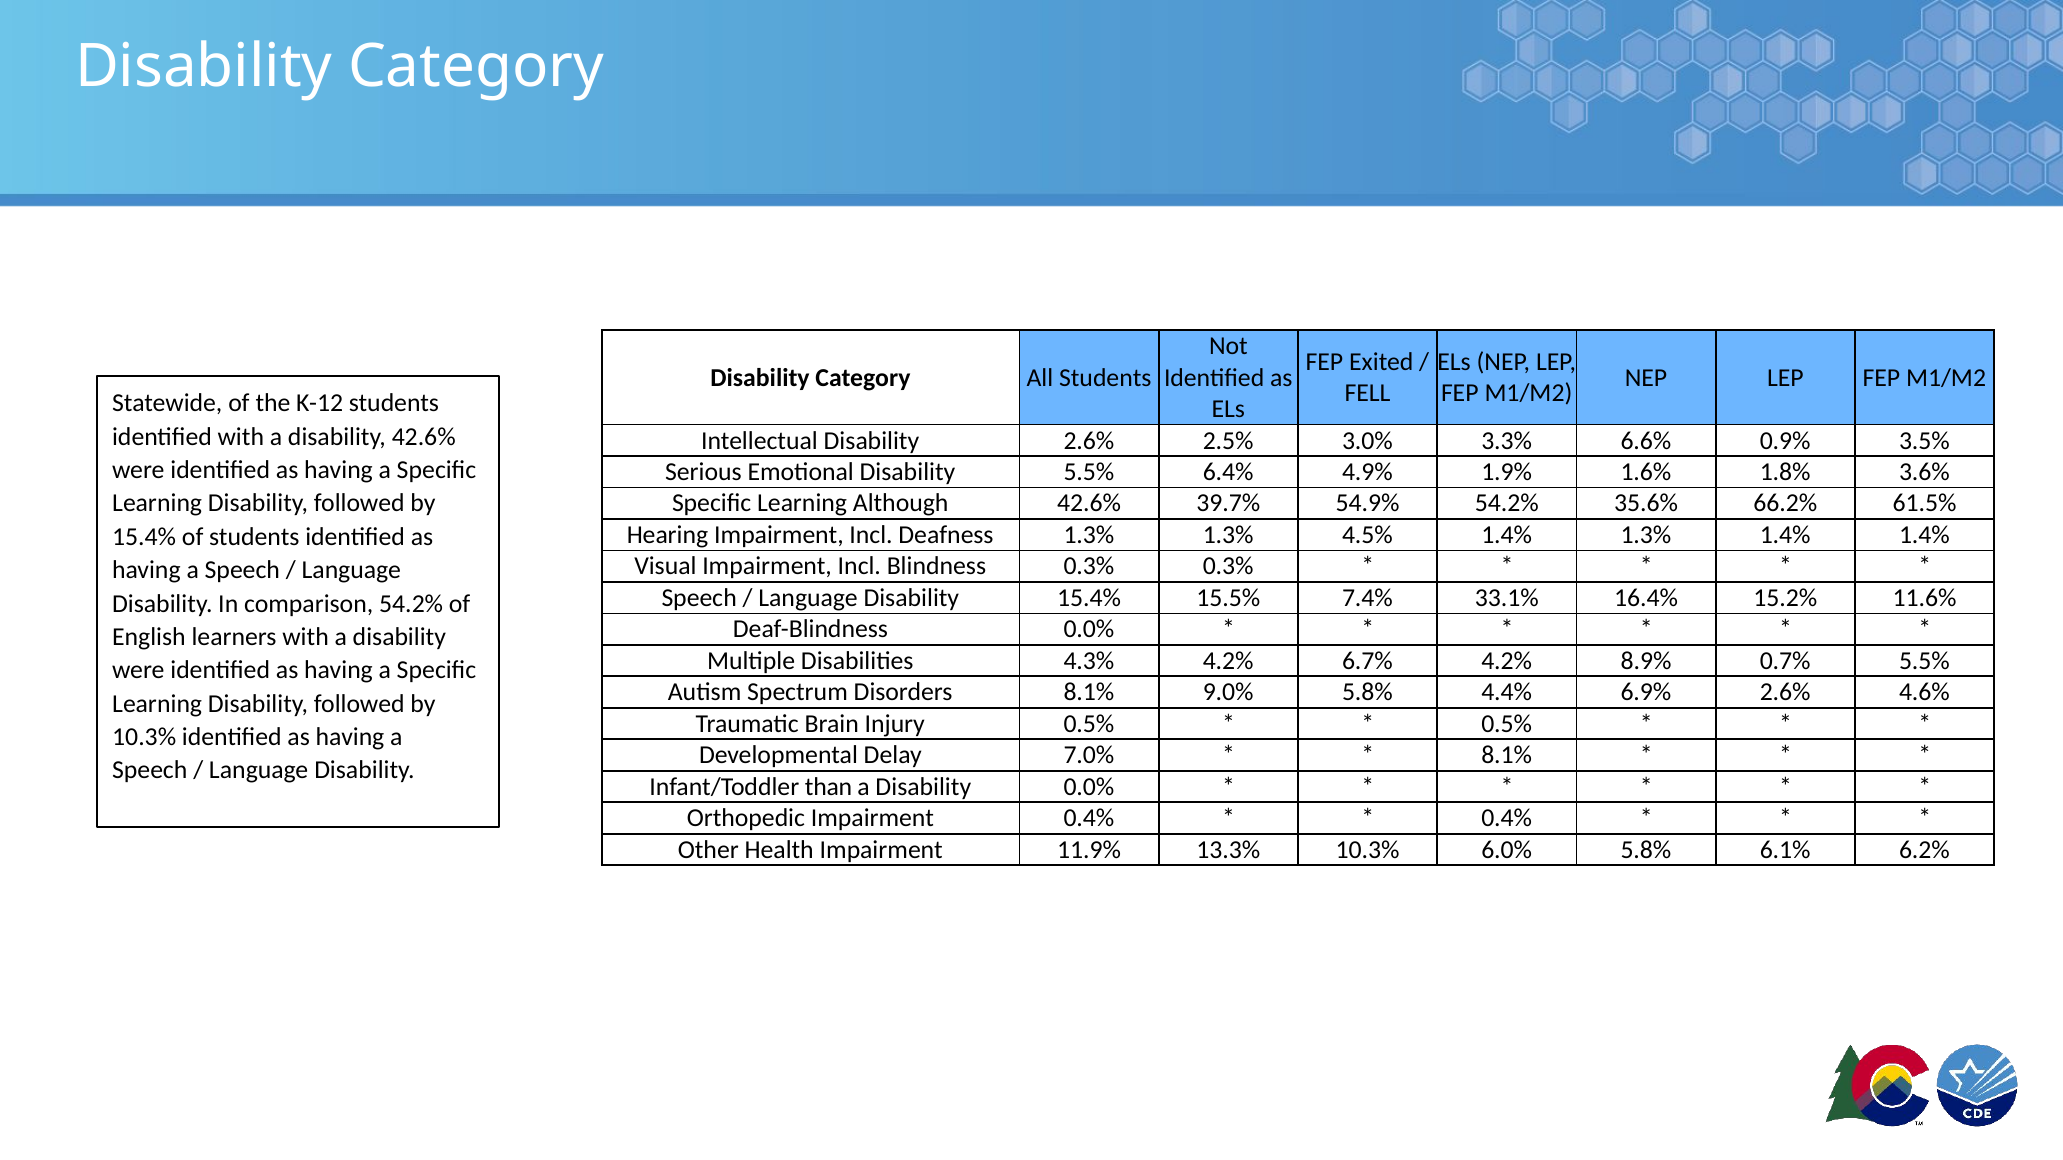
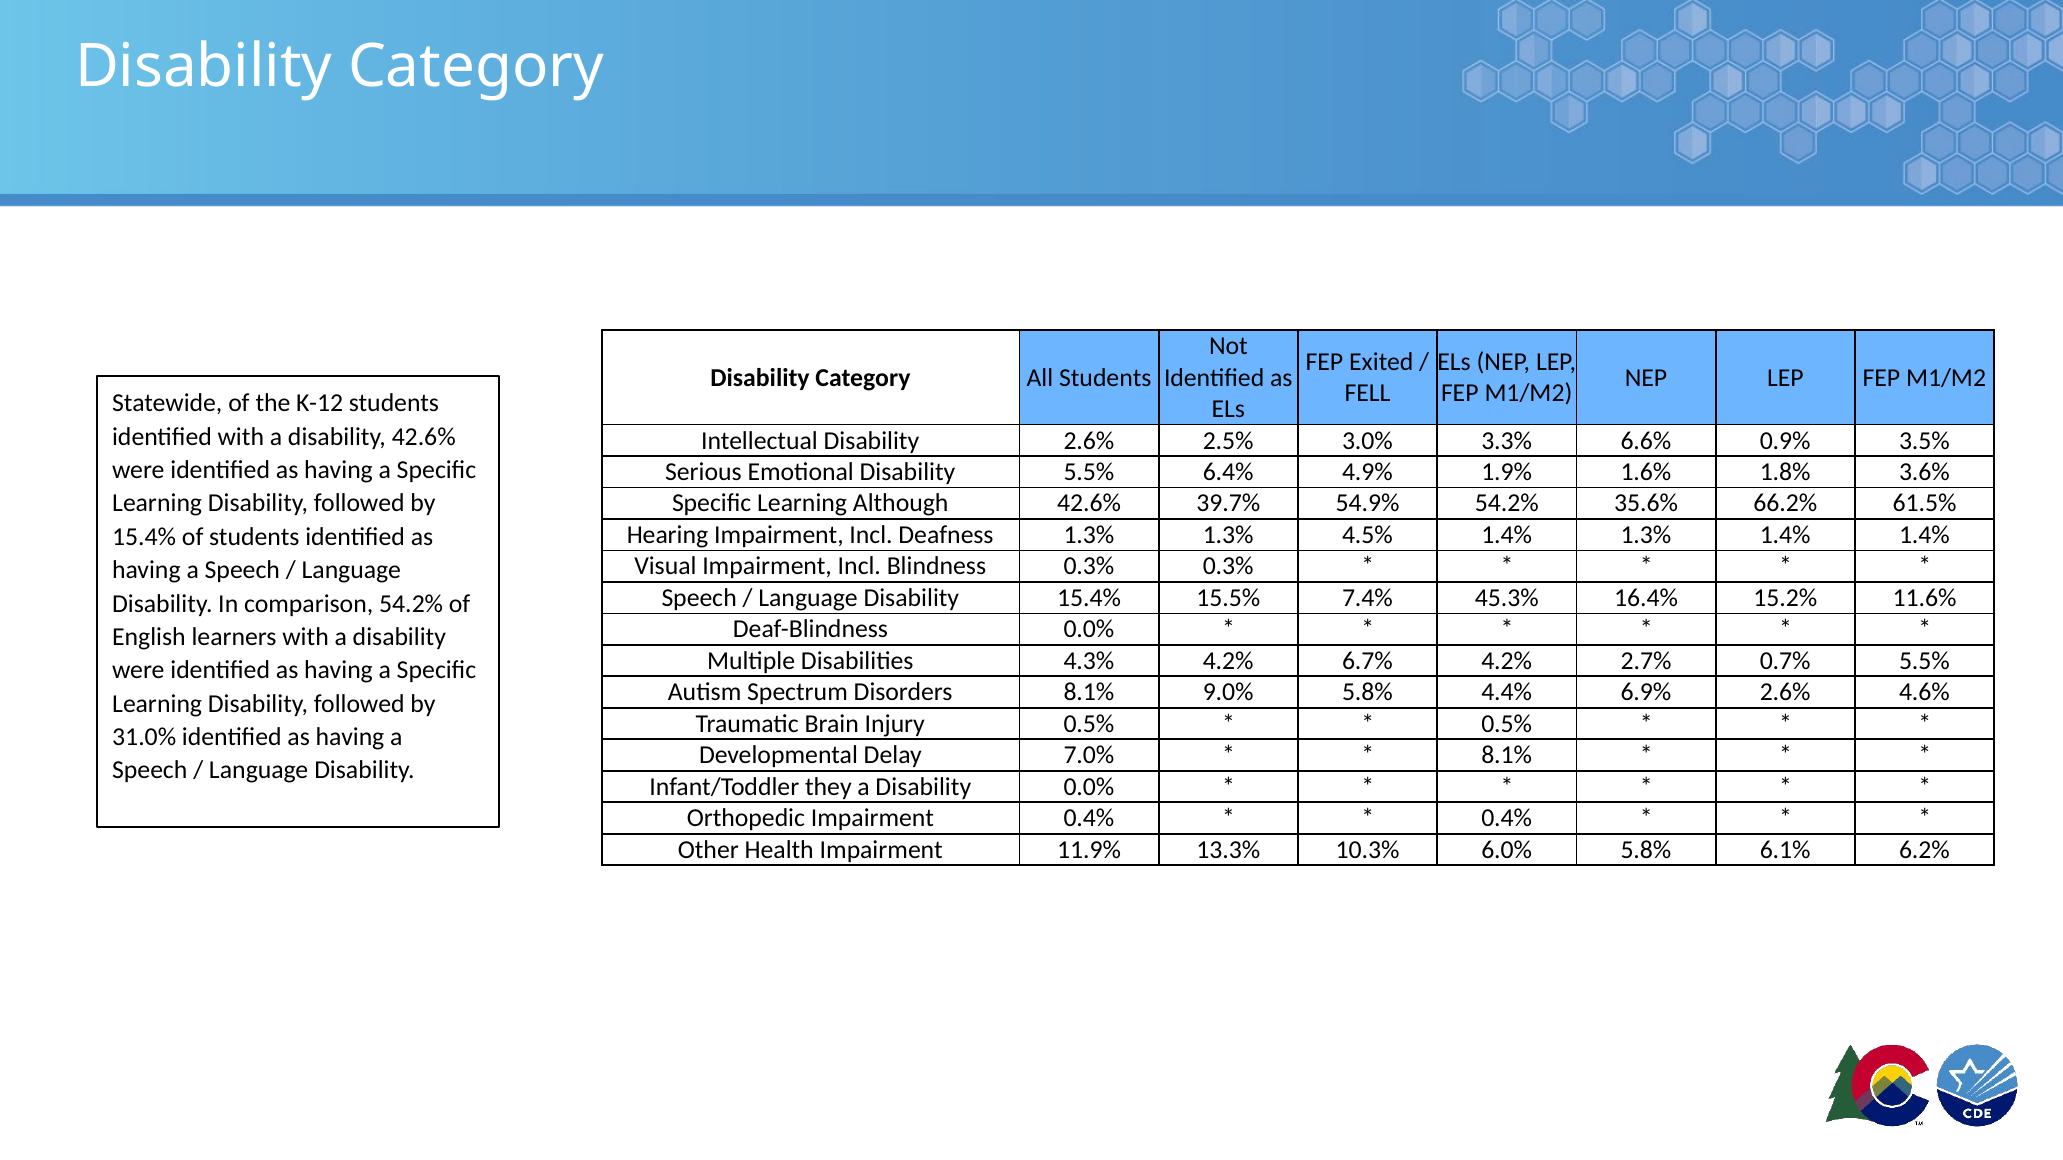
33.1%: 33.1% -> 45.3% (1507, 598)
8.9%: 8.9% -> 2.7% (1646, 661)
10.3%: 10.3% -> 31.0% (144, 737)
than: than -> they (828, 787)
